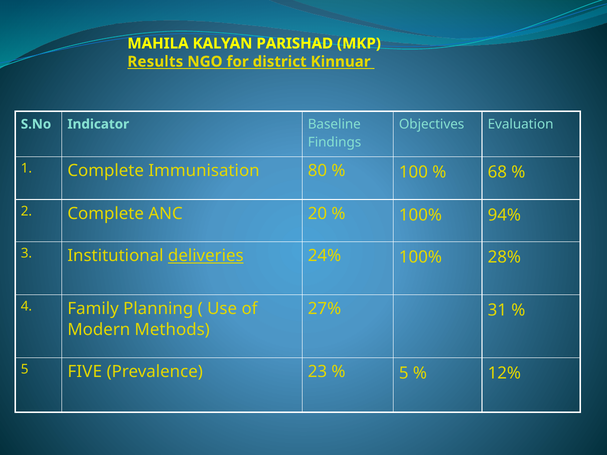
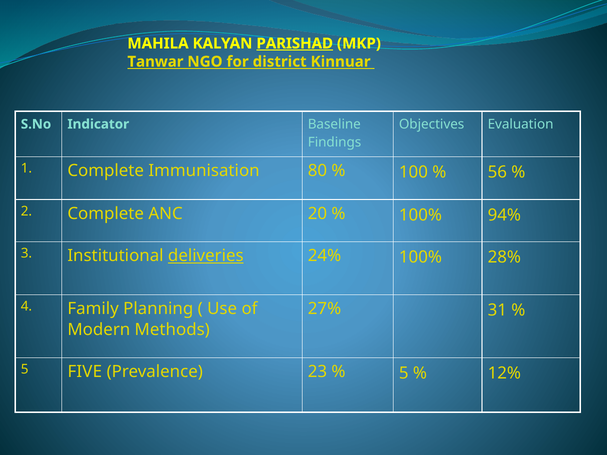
PARISHAD underline: none -> present (295, 43)
Results: Results -> Tanwar (155, 62)
68: 68 -> 56 (497, 172)
